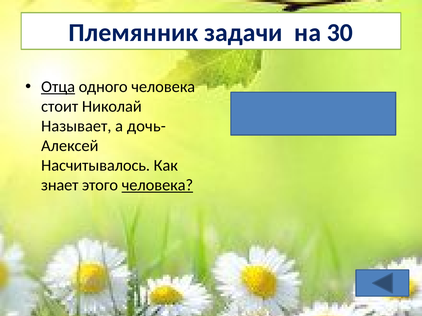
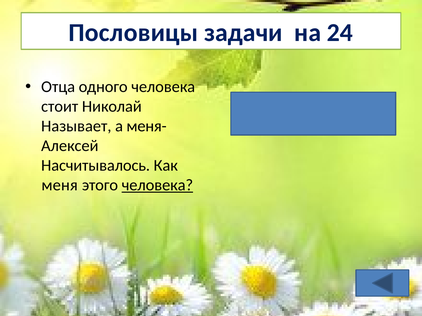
Племянник: Племянник -> Пословицы (133, 33)
30: 30 -> 24 (340, 33)
Отца underline: present -> none (58, 87)
дочь-: дочь- -> меня- (147, 126)
знает: знает -> меня (60, 185)
